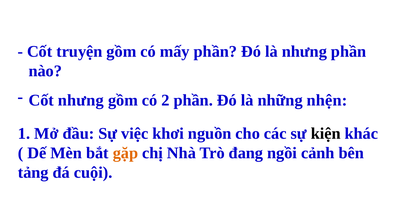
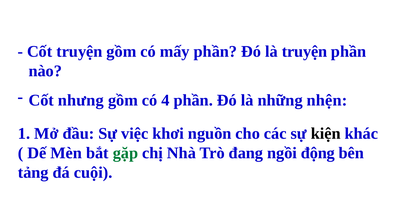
là nhưng: nhưng -> truyện (304, 51)
2: 2 -> 4 (165, 100)
gặp colour: orange -> green (125, 153)
cảnh: cảnh -> động (318, 153)
